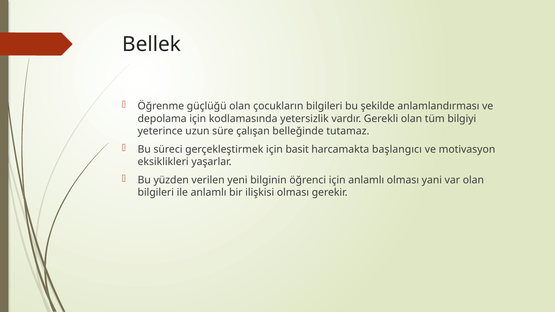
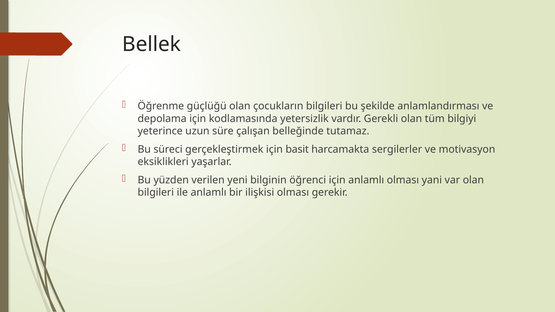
başlangıcı: başlangıcı -> sergilerler (397, 149)
